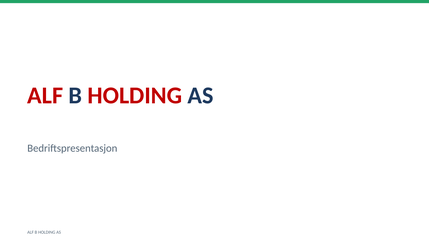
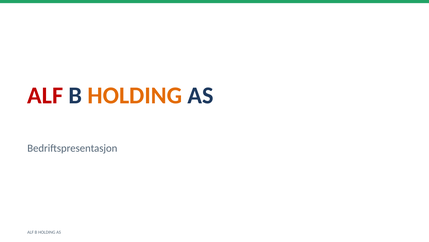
HOLDING colour: red -> orange (135, 95)
